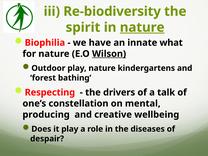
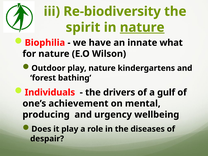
Wilson underline: present -> none (109, 54)
Respecting: Respecting -> Individuals (50, 92)
talk: talk -> gulf (166, 92)
constellation: constellation -> achievement (78, 104)
creative: creative -> urgency (113, 115)
